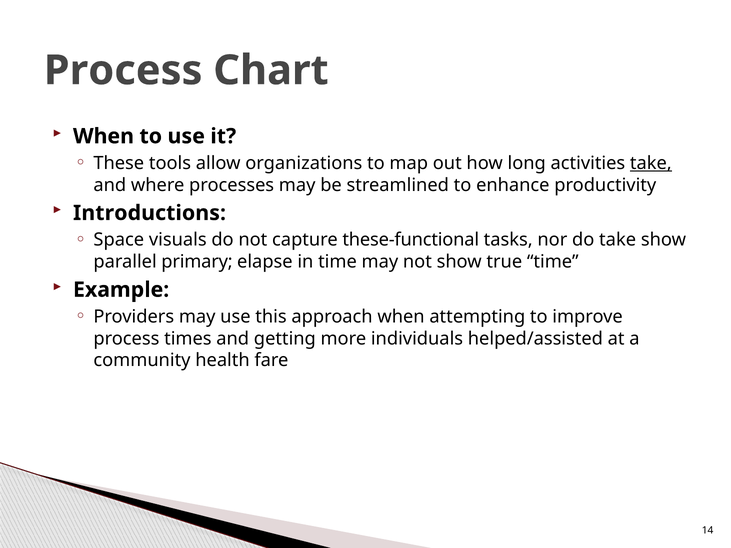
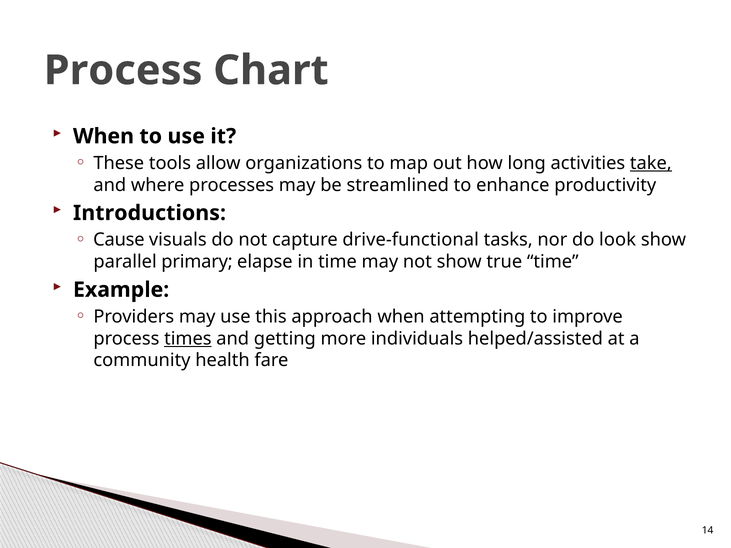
Space: Space -> Cause (119, 240)
these-functional: these-functional -> drive-functional (411, 240)
do take: take -> look (618, 240)
times underline: none -> present (188, 339)
